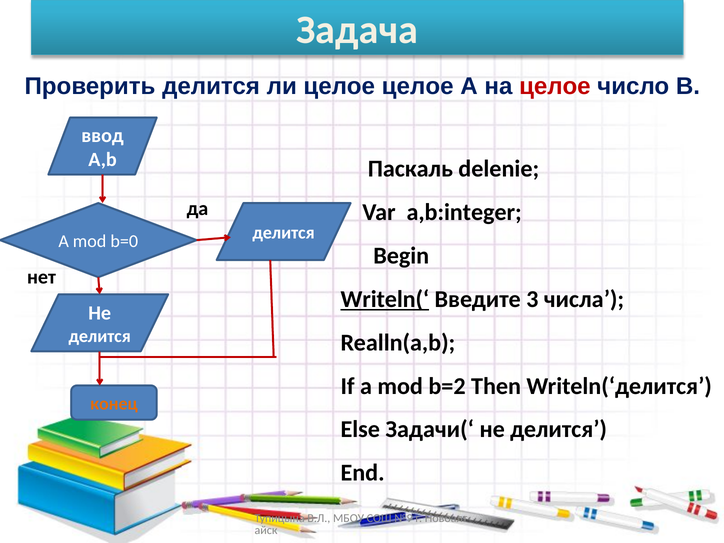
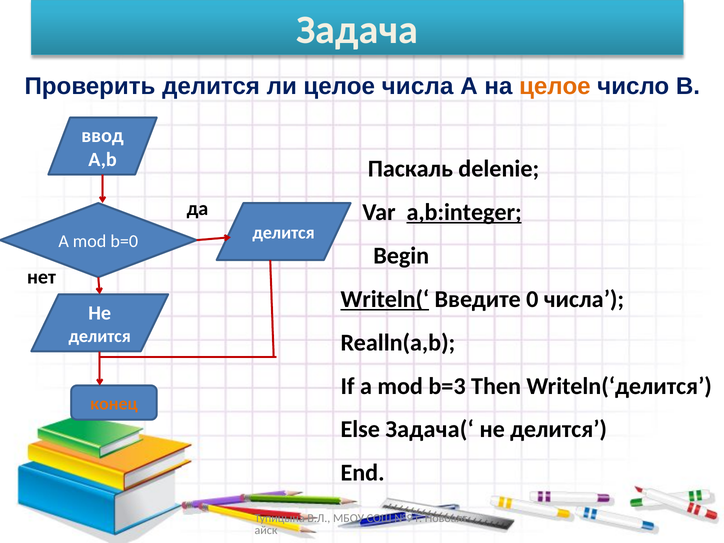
целое целое: целое -> числа (418, 86)
целое colour: red -> orange (555, 86)
a,b:integer underline: none -> present (464, 212)
3: 3 -> 0 (532, 299)
b=2: b=2 -> b=3 (447, 386)
Задачи(‘: Задачи(‘ -> Задача(‘ (430, 429)
